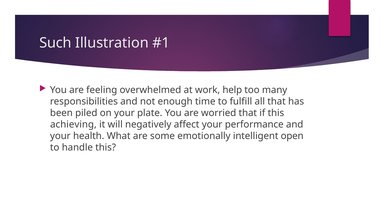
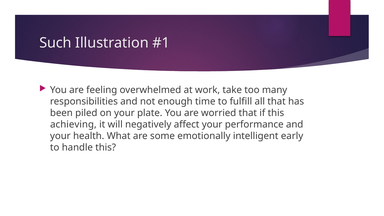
help: help -> take (232, 90)
open: open -> early (292, 136)
